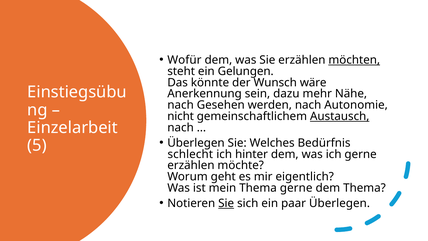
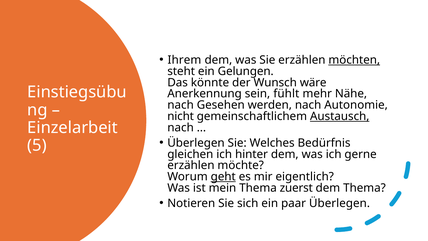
Wofür: Wofür -> Ihrem (184, 60)
dazu: dazu -> fühlt (286, 94)
schlecht: schlecht -> gleichen (190, 154)
geht underline: none -> present (223, 177)
Thema gerne: gerne -> zuerst (296, 188)
Sie underline: present -> none (226, 203)
